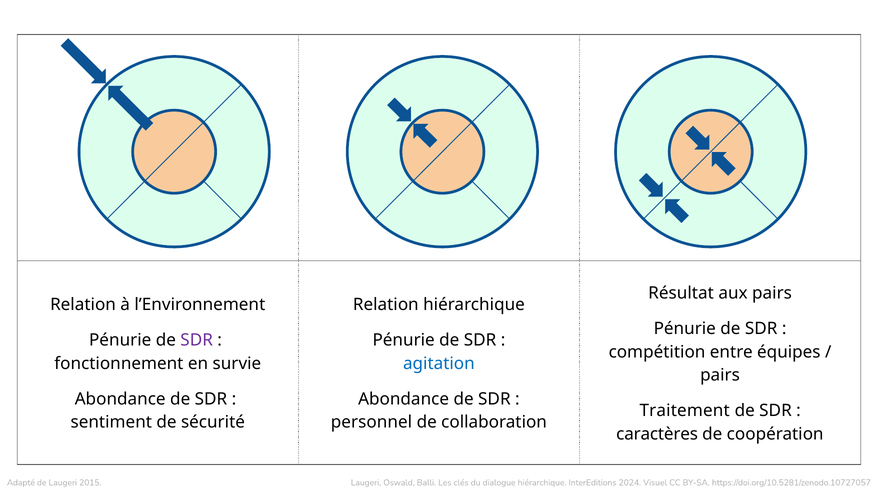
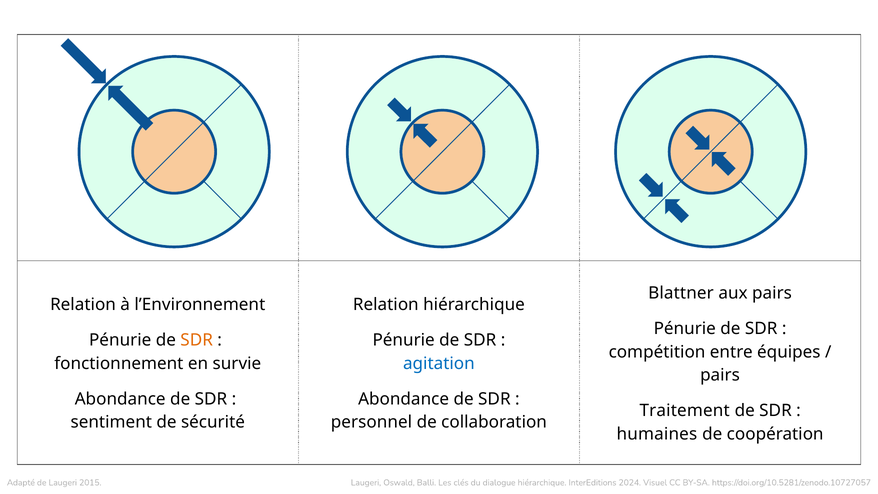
Résultat: Résultat -> Blattner (681, 293)
SDR colour: purple -> orange (197, 340)
caractères: caractères -> humaines (657, 434)
